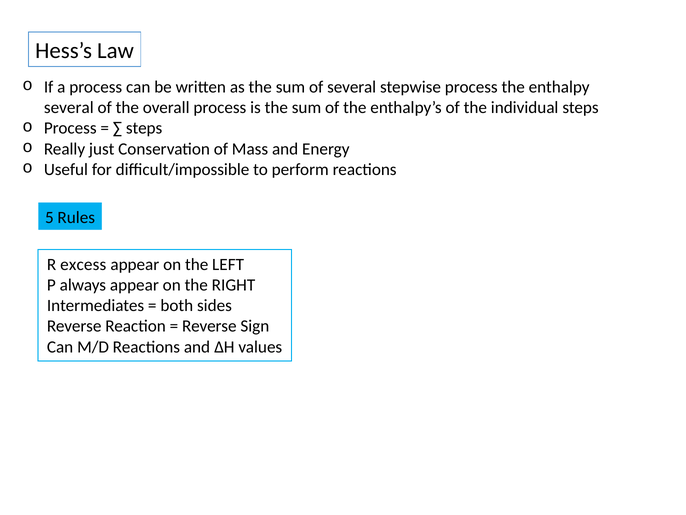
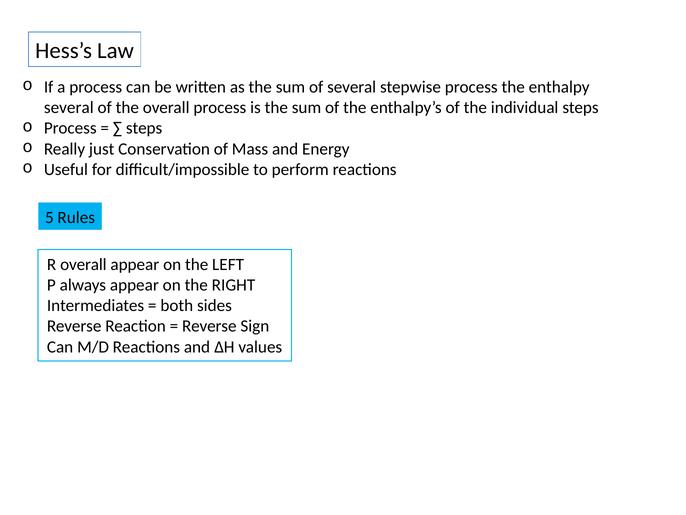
R excess: excess -> overall (83, 264)
